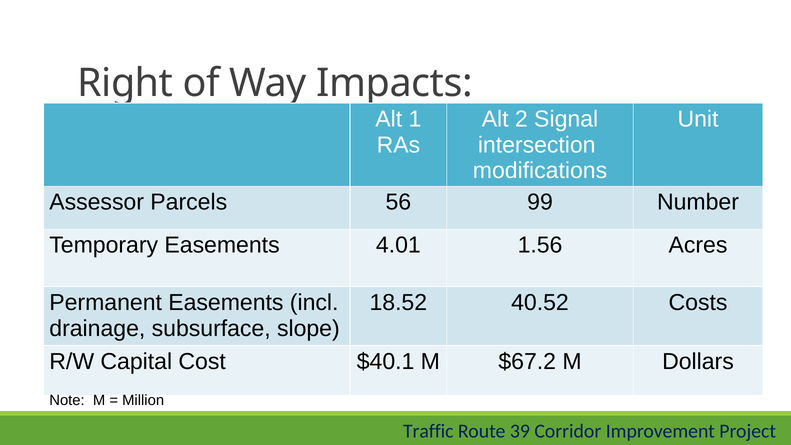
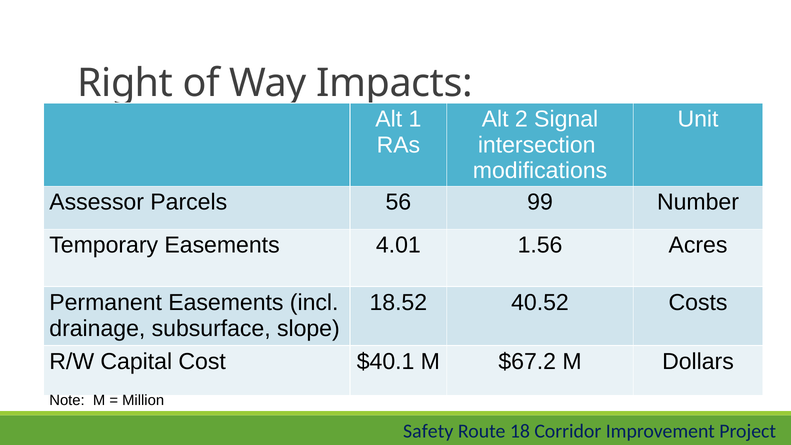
Traffic: Traffic -> Safety (428, 431)
39: 39 -> 18 (520, 431)
